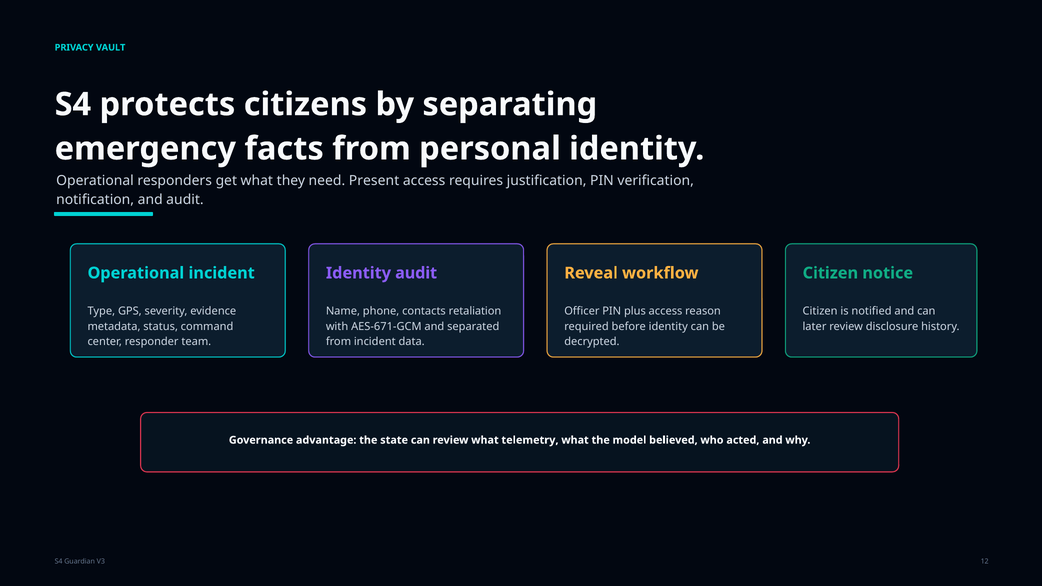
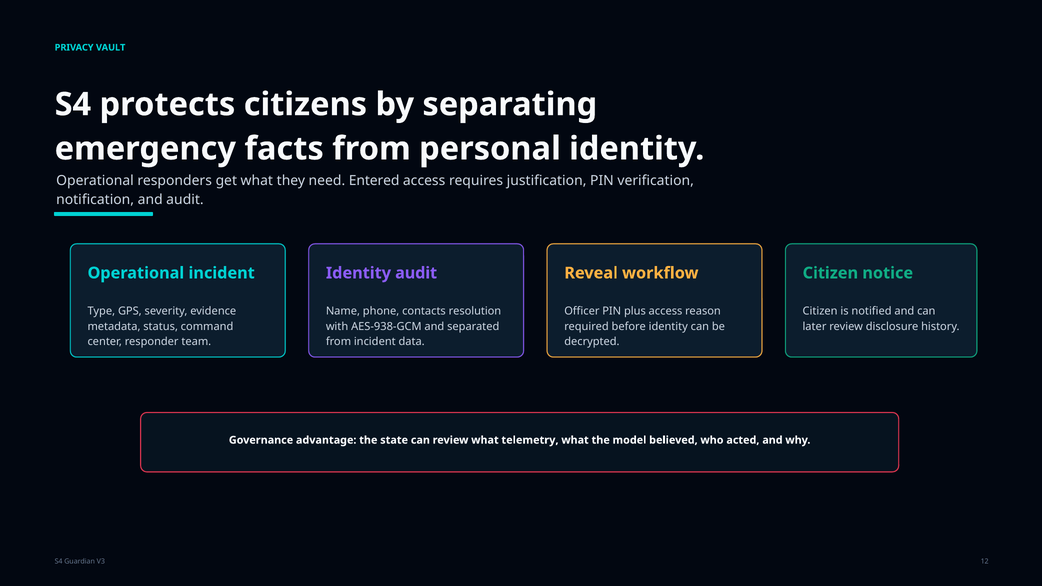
Present: Present -> Entered (374, 181)
retaliation: retaliation -> resolution (475, 311)
AES-671-GCM: AES-671-GCM -> AES-938-GCM (386, 326)
